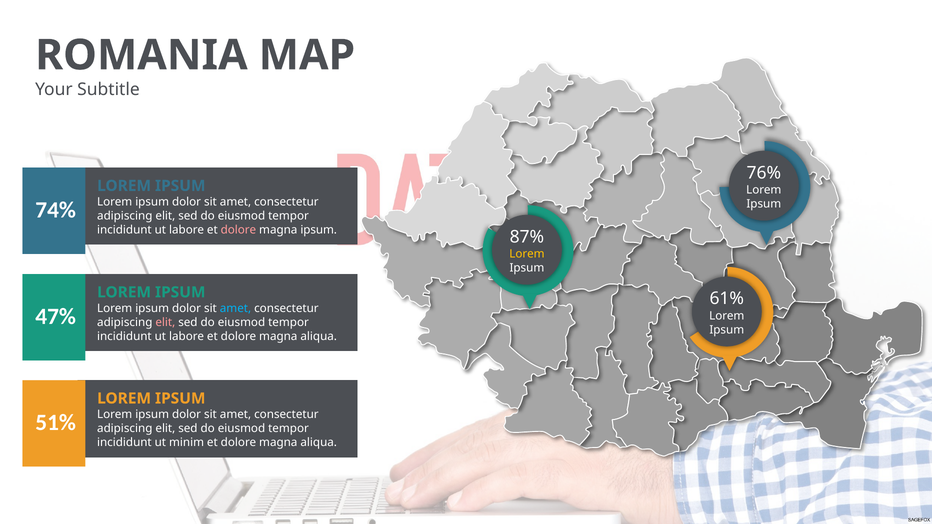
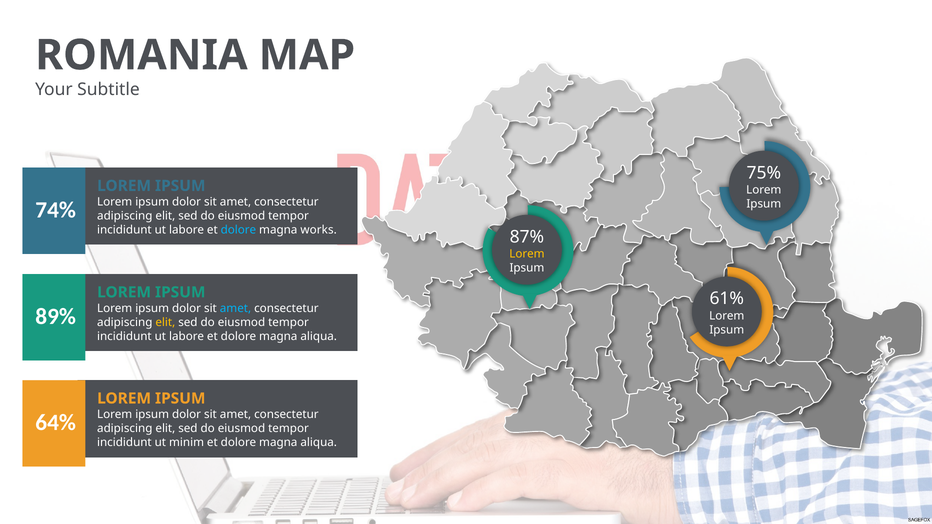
76%: 76% -> 75% (764, 173)
dolore colour: pink -> light blue (238, 230)
magna ipsum: ipsum -> works (319, 230)
47%: 47% -> 89% (56, 317)
elit colour: pink -> yellow (165, 322)
51%: 51% -> 64% (56, 423)
